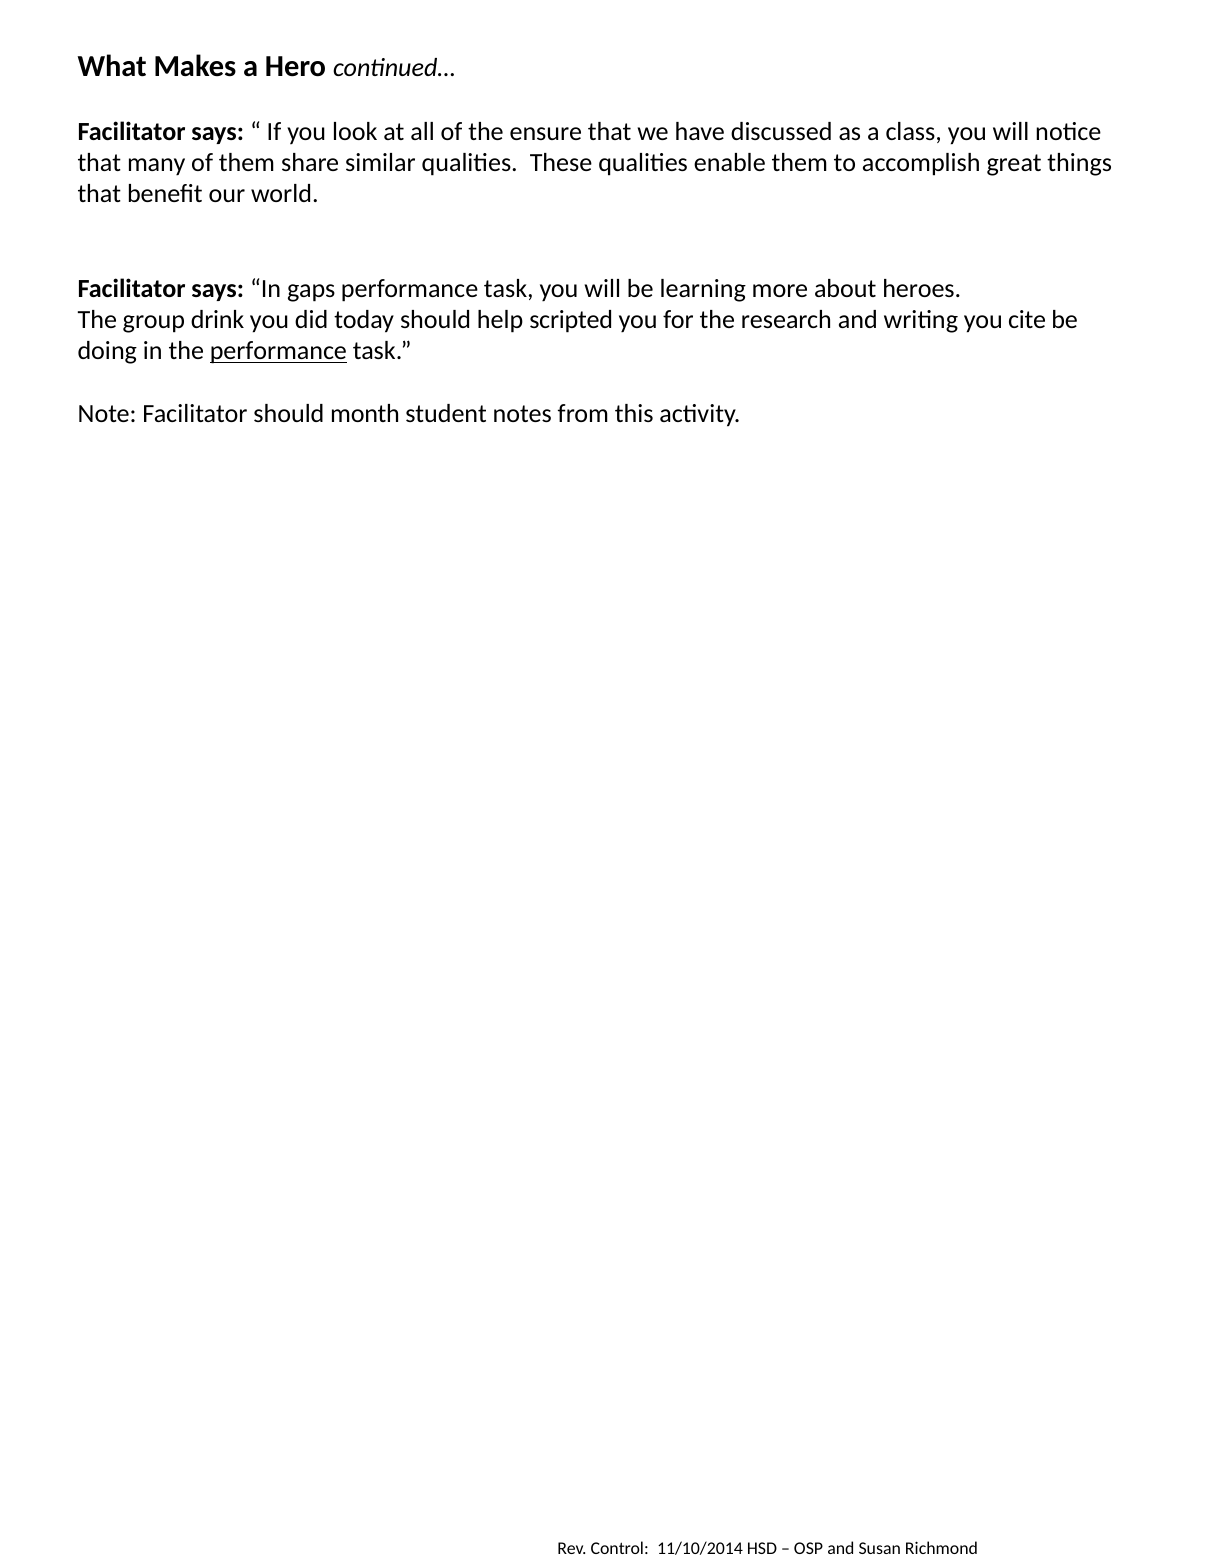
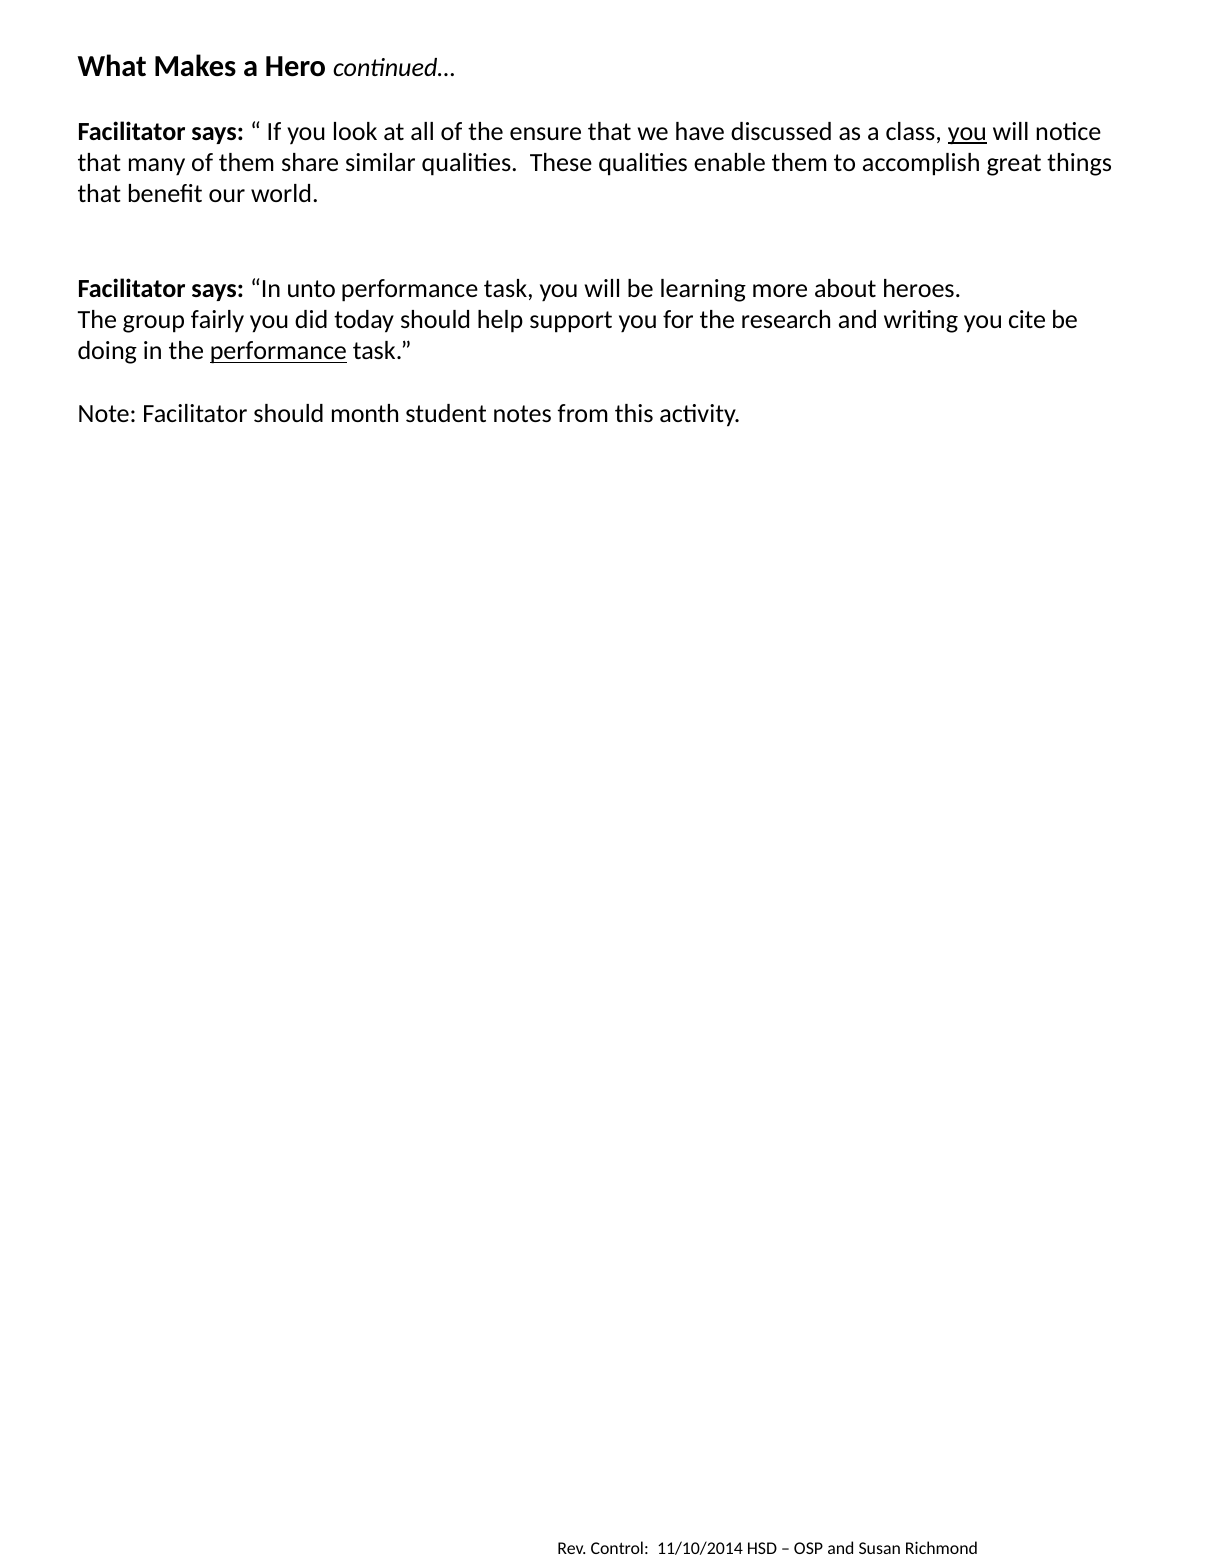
you underline: none -> present (967, 132)
gaps: gaps -> unto (311, 288)
drink: drink -> fairly (217, 320)
scripted: scripted -> support (571, 320)
